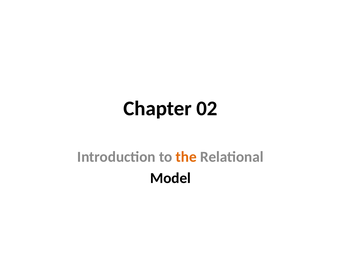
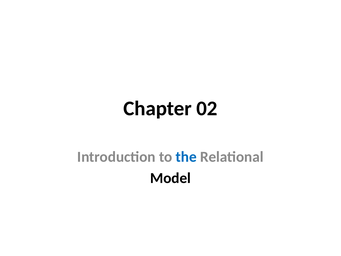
the colour: orange -> blue (186, 157)
